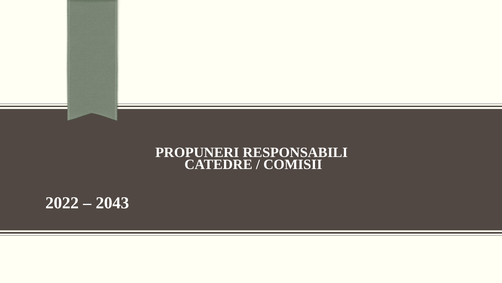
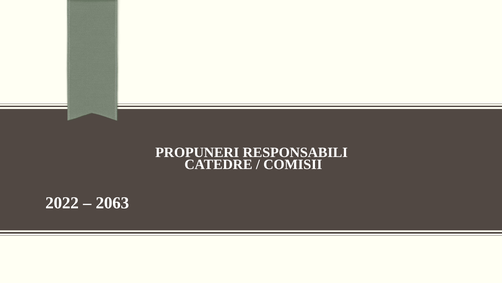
2043: 2043 -> 2063 (112, 203)
